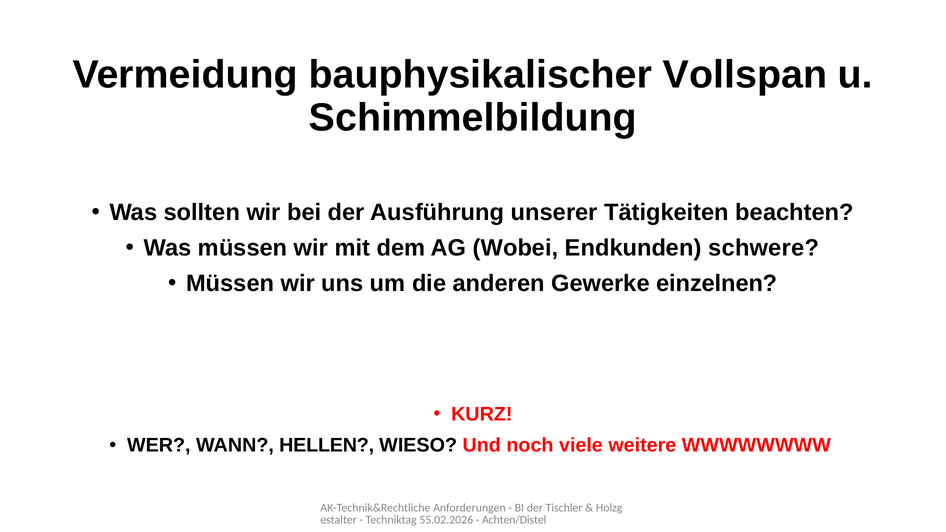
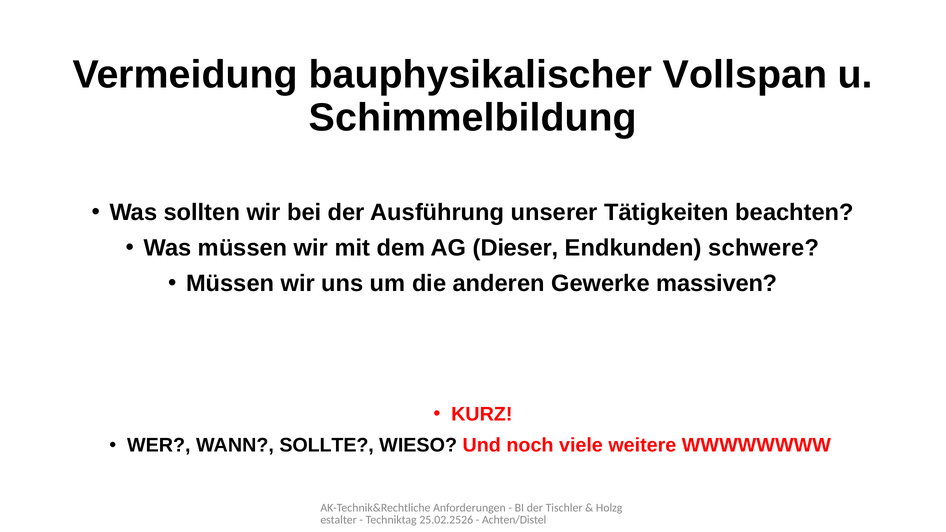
Wobei: Wobei -> Dieser (516, 248)
einzelnen: einzelnen -> massiven (717, 283)
HELLEN: HELLEN -> SOLLTE (327, 446)
55.02.2026: 55.02.2026 -> 25.02.2526 (446, 520)
